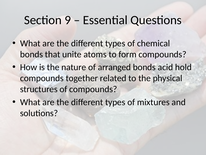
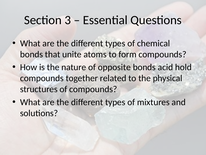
9: 9 -> 3 (68, 20)
arranged: arranged -> opposite (114, 67)
